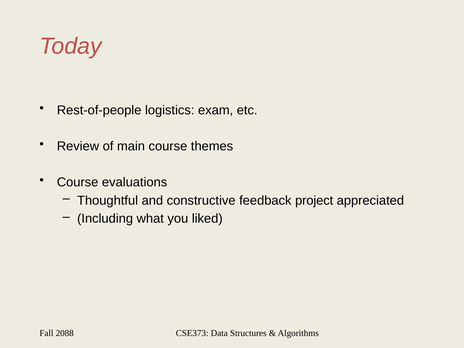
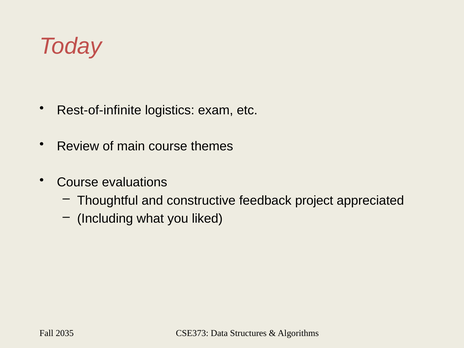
Rest-of-people: Rest-of-people -> Rest-of-infinite (99, 110)
2088: 2088 -> 2035 (65, 333)
